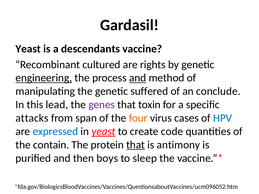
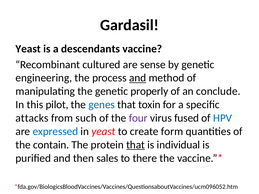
rights: rights -> sense (153, 65)
engineering underline: present -> none (44, 78)
suffered: suffered -> properly (149, 91)
lead: lead -> pilot (57, 105)
genes colour: purple -> blue (102, 105)
span: span -> such (86, 118)
four colour: orange -> purple (138, 118)
cases: cases -> fused (187, 118)
yeast underline: present -> none (103, 132)
code: code -> form (172, 132)
antimony: antimony -> individual (178, 145)
boys: boys -> sales (107, 158)
sleep: sleep -> there (145, 158)
